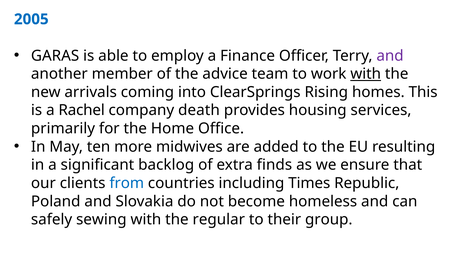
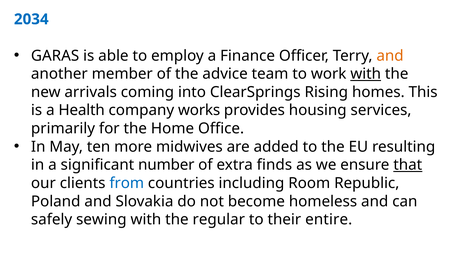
2005: 2005 -> 2034 (31, 19)
and colour: purple -> orange (390, 56)
Rachel: Rachel -> Health (82, 110)
death: death -> works (199, 110)
backlog: backlog -> number (166, 165)
that underline: none -> present (408, 165)
Times: Times -> Room (309, 183)
group: group -> entire (329, 219)
